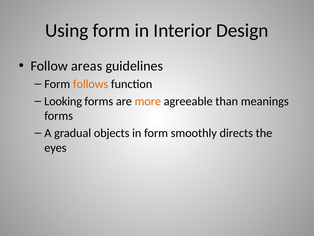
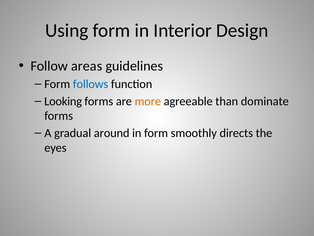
follows colour: orange -> blue (91, 84)
meanings: meanings -> dominate (265, 101)
objects: objects -> around (112, 133)
